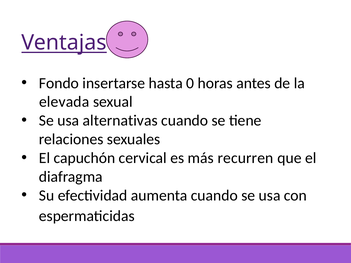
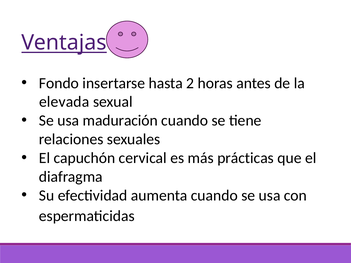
0: 0 -> 2 (190, 83)
alternativas: alternativas -> maduración (120, 121)
recurren: recurren -> prácticas (246, 158)
